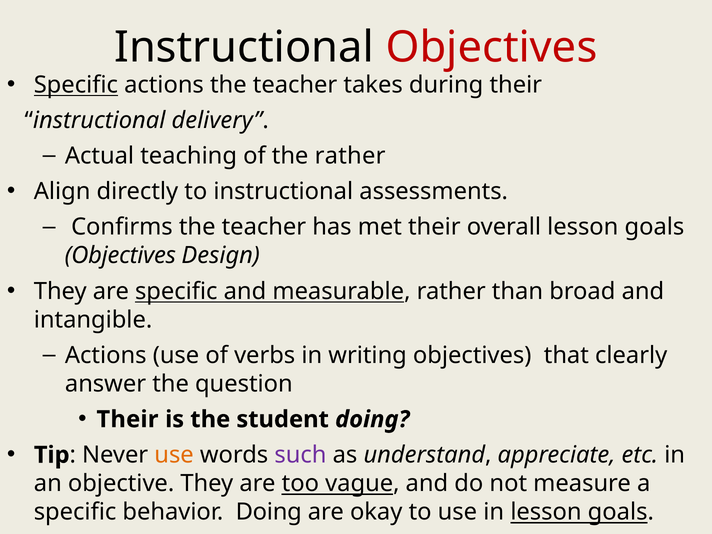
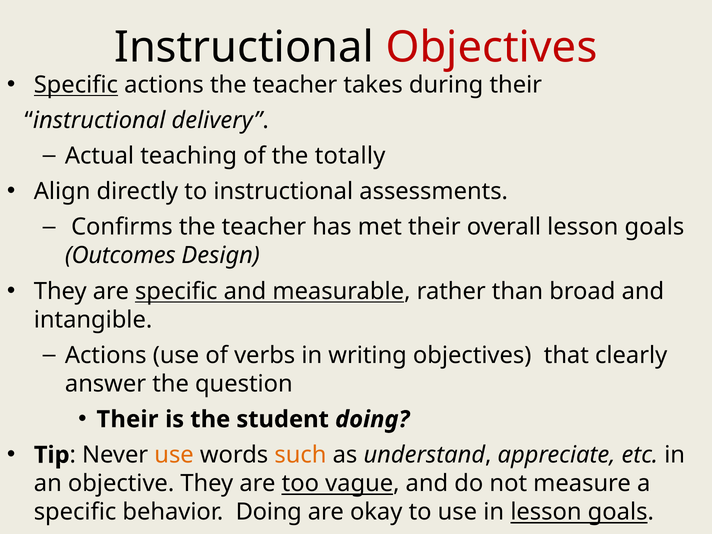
the rather: rather -> totally (350, 156)
Objectives: Objectives -> Outcomes (120, 256)
such colour: purple -> orange (300, 455)
